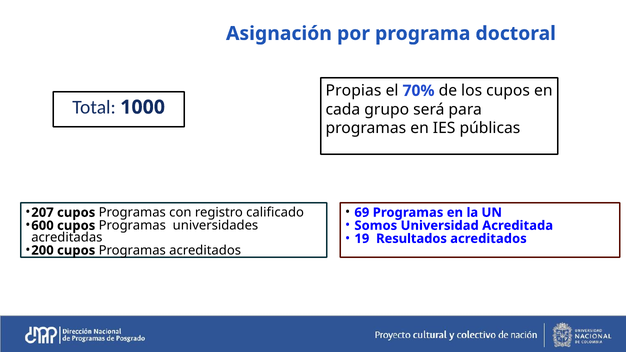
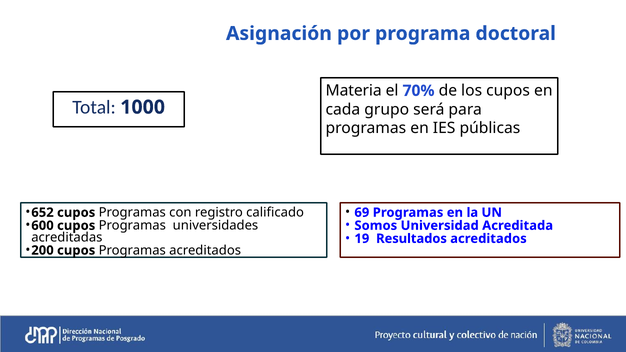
Propias: Propias -> Materia (354, 91)
207: 207 -> 652 (42, 213)
